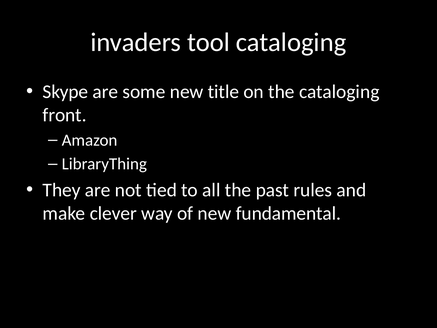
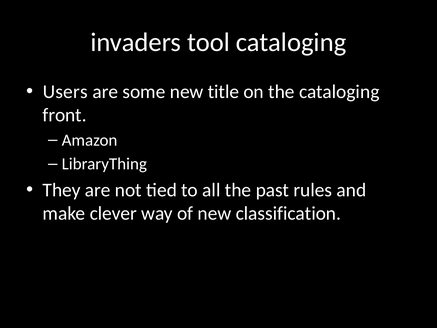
Skype: Skype -> Users (65, 92)
fundamental: fundamental -> classification (288, 213)
